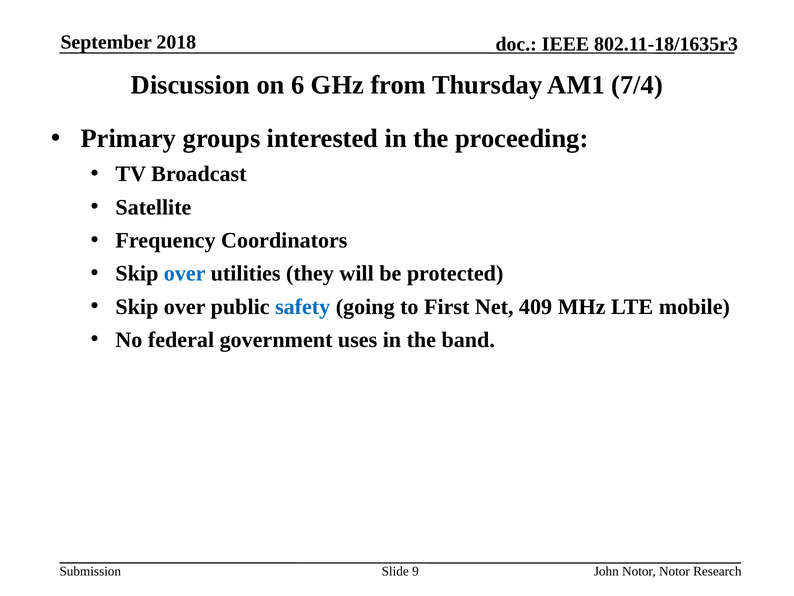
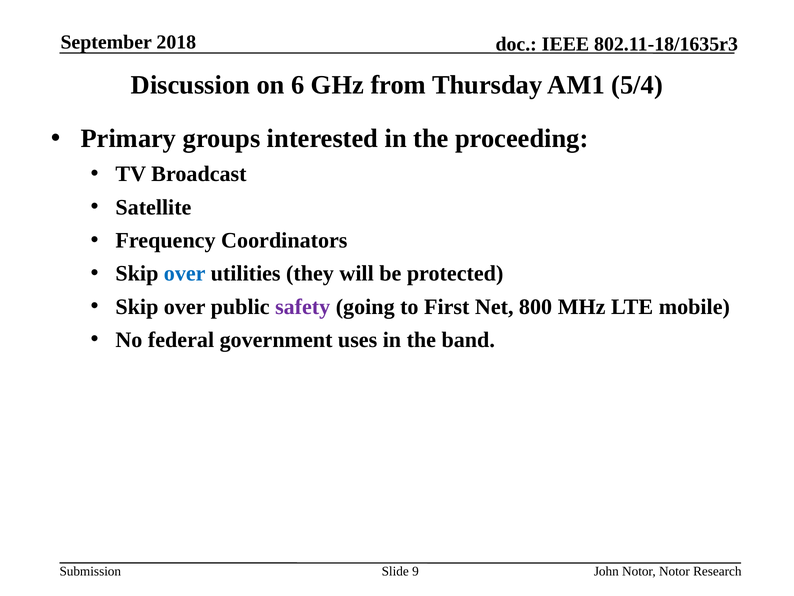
7/4: 7/4 -> 5/4 (637, 85)
safety colour: blue -> purple (303, 306)
409: 409 -> 800 (536, 306)
